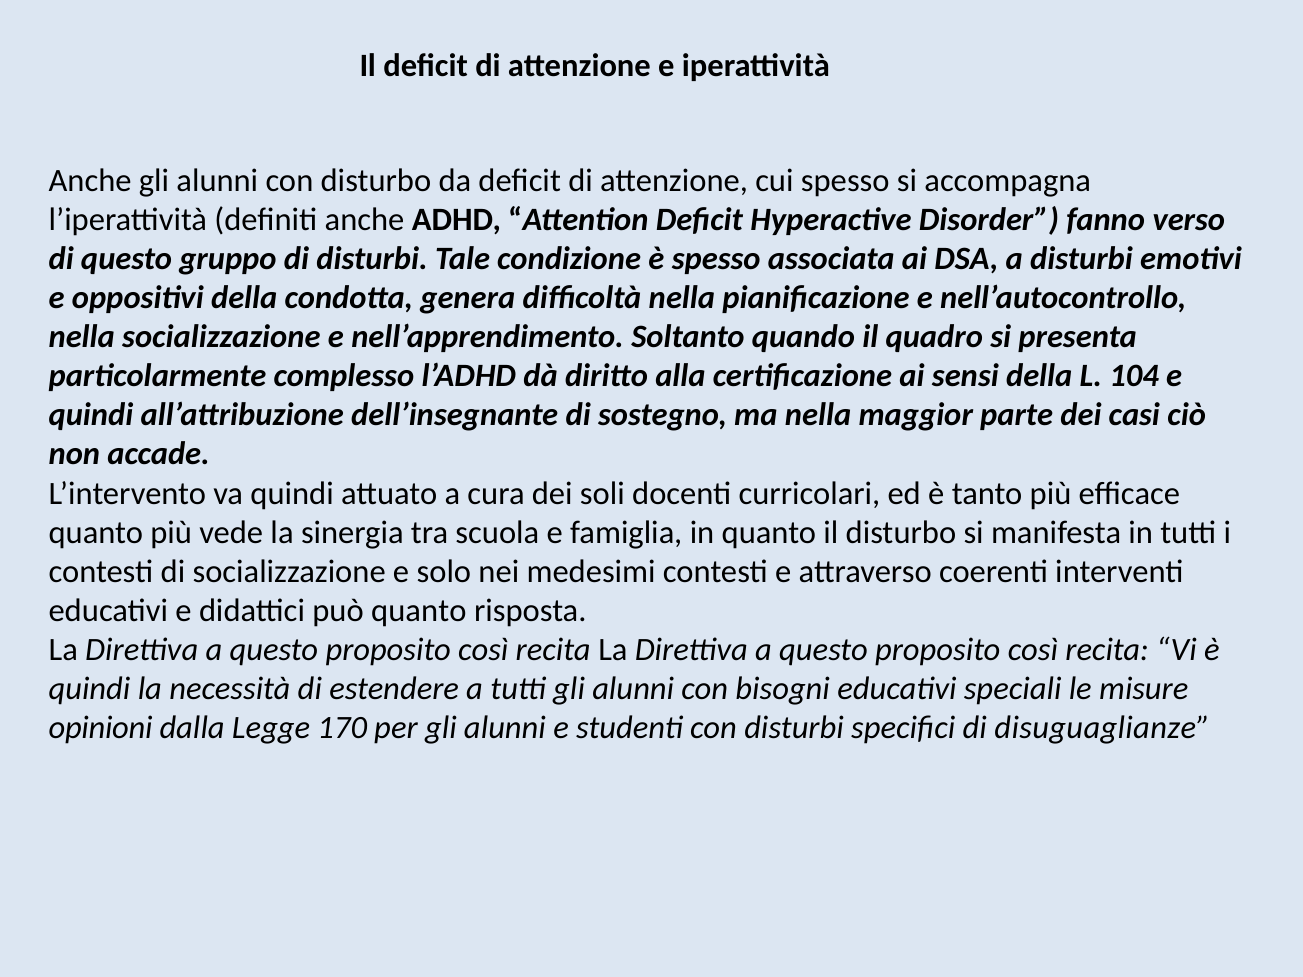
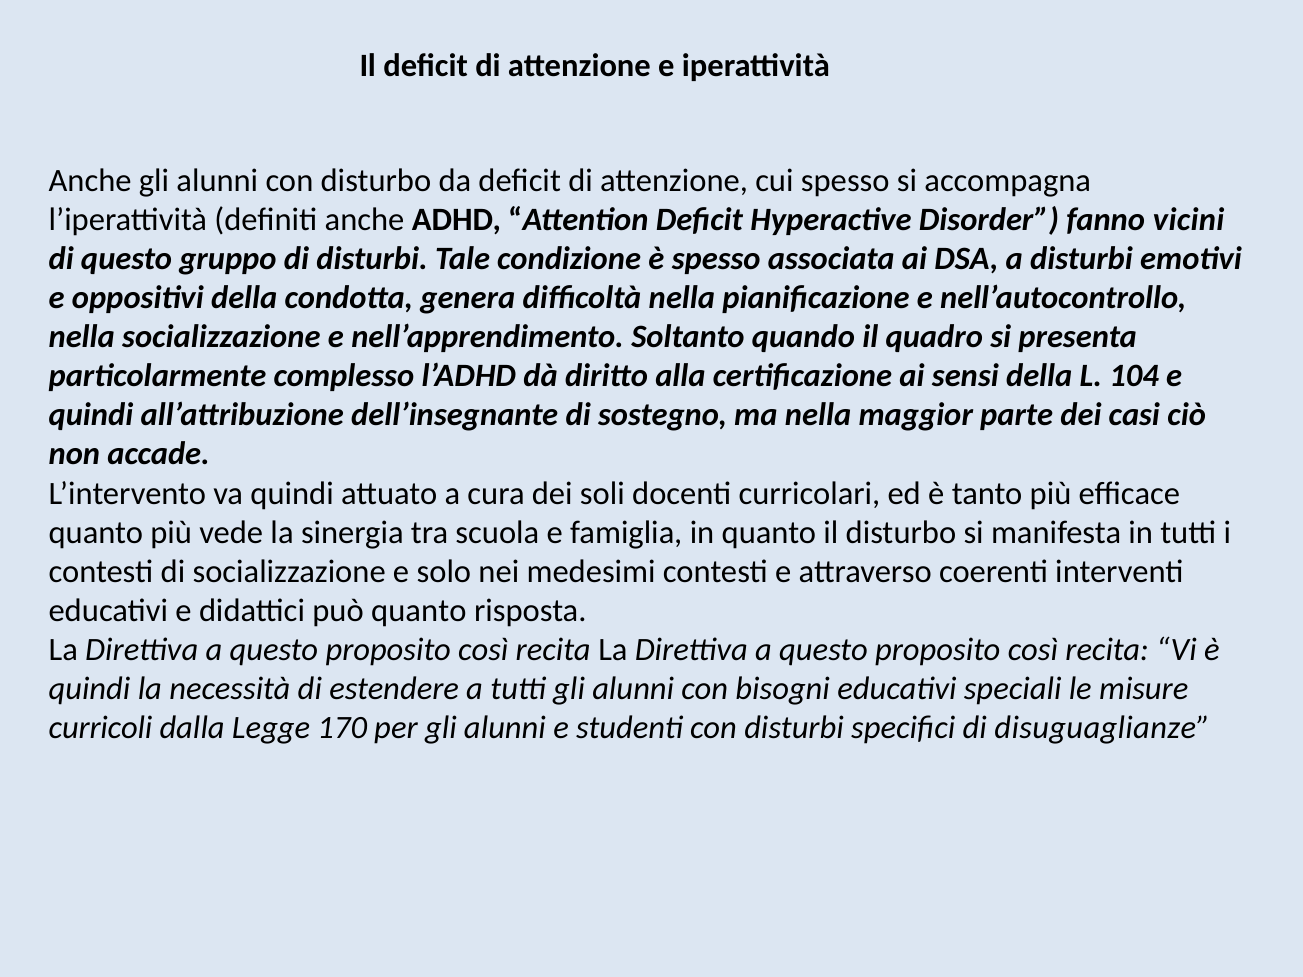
verso: verso -> vicini (1189, 220)
opinioni: opinioni -> curricoli (101, 728)
